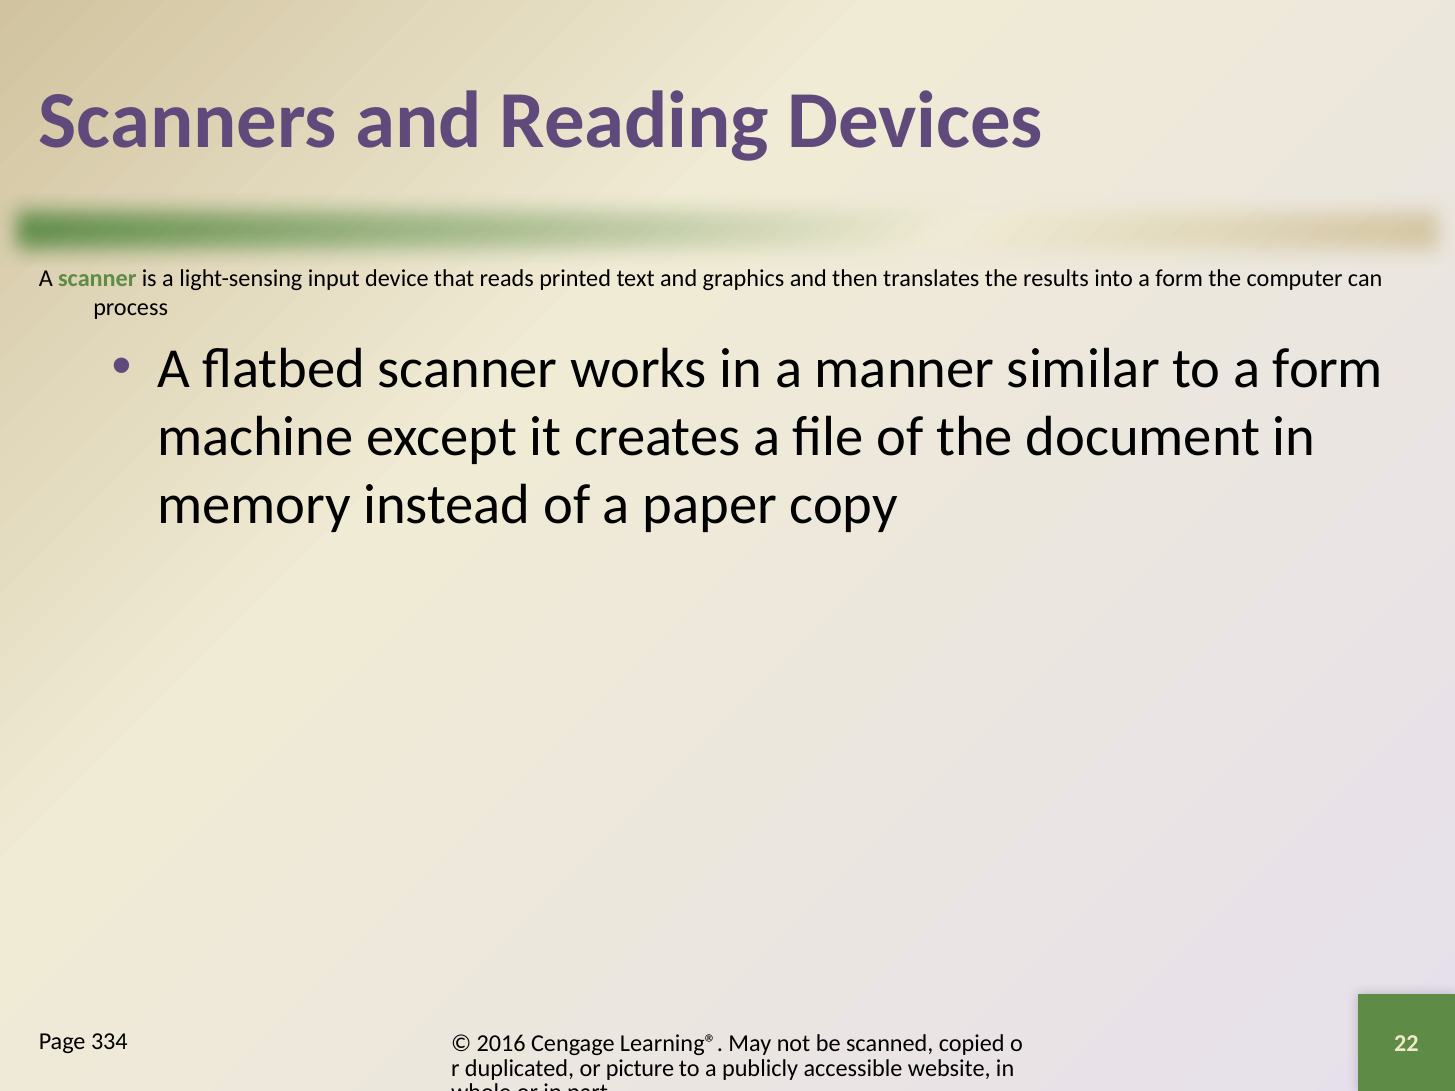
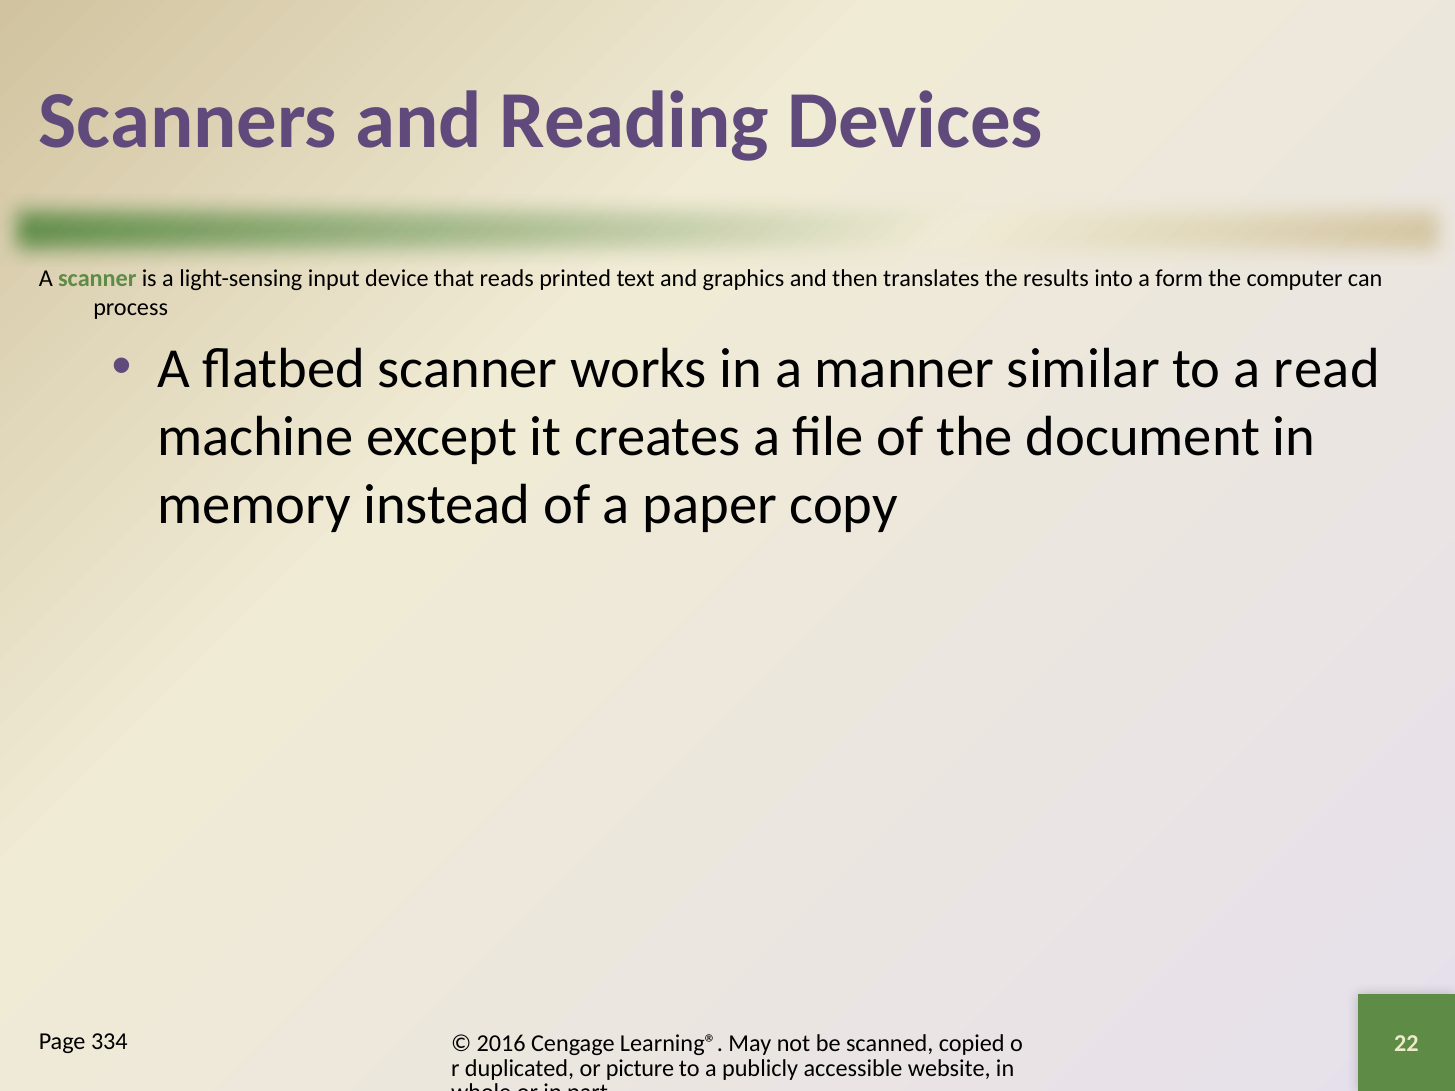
to a form: form -> read (1327, 369)
